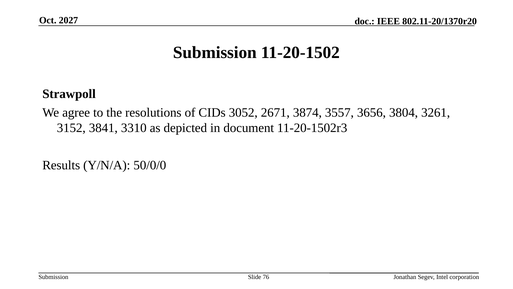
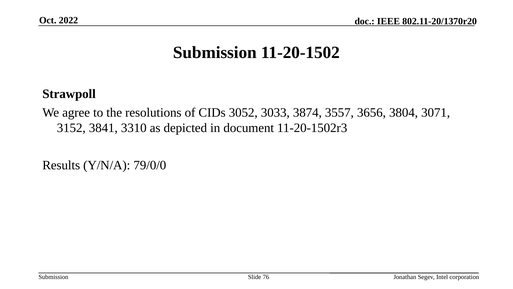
2027: 2027 -> 2022 (68, 20)
2671: 2671 -> 3033 (275, 112)
3261: 3261 -> 3071 (436, 112)
50/0/0: 50/0/0 -> 79/0/0 (150, 165)
